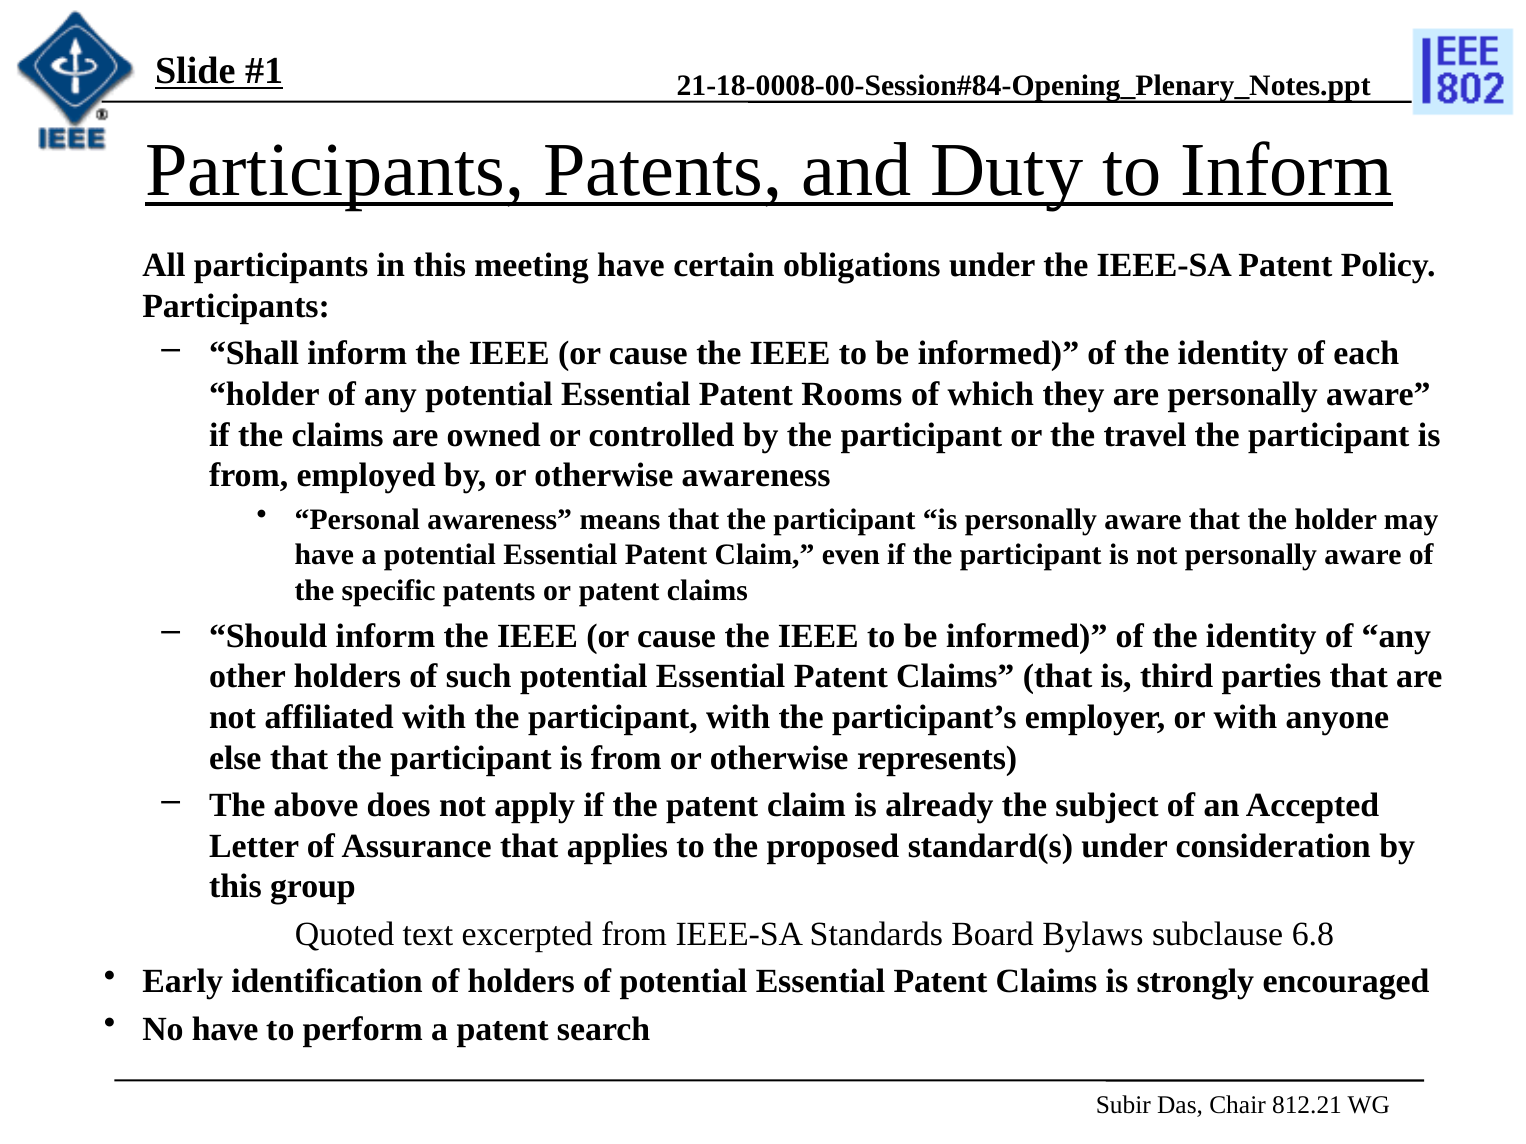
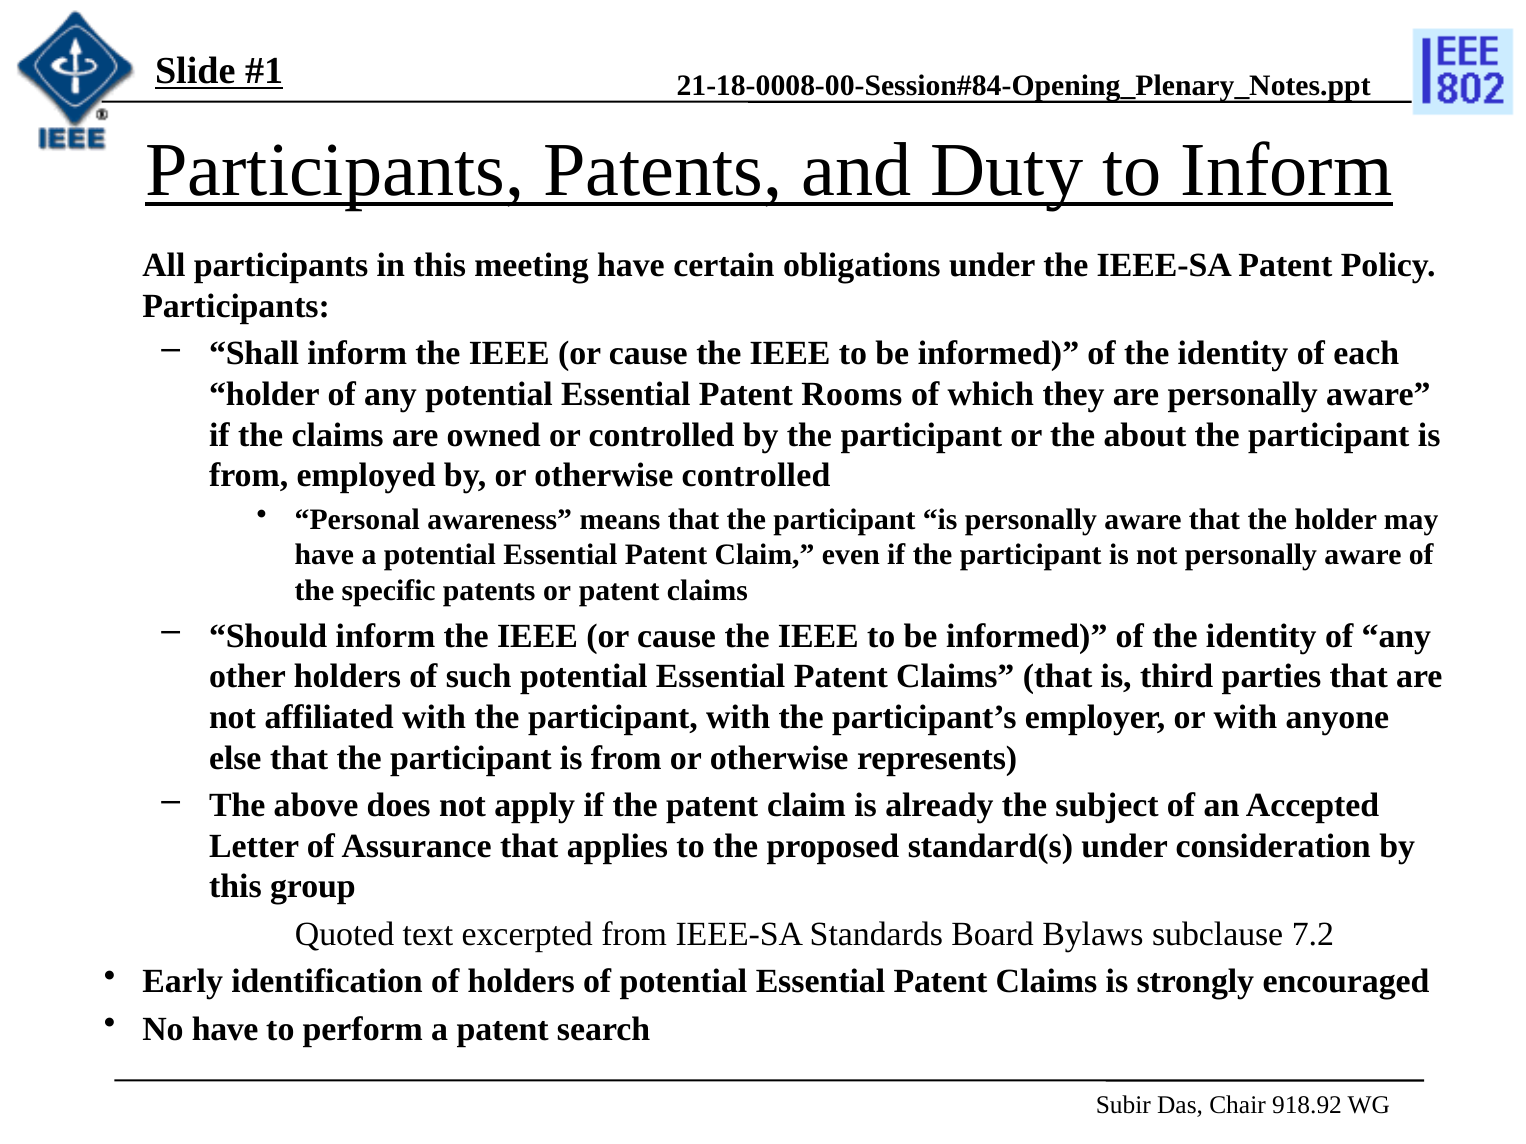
travel: travel -> about (1145, 435)
otherwise awareness: awareness -> controlled (756, 476)
6.8: 6.8 -> 7.2 (1313, 935)
812.21: 812.21 -> 918.92 (1307, 1105)
